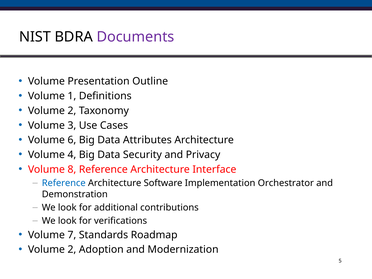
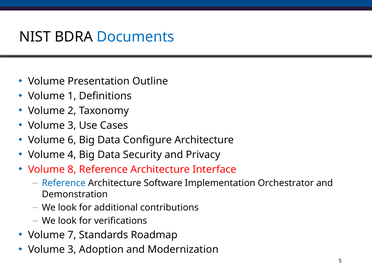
Documents colour: purple -> blue (135, 37)
Attributes: Attributes -> Configure (147, 140)
2: 2 -> 3 (72, 250)
